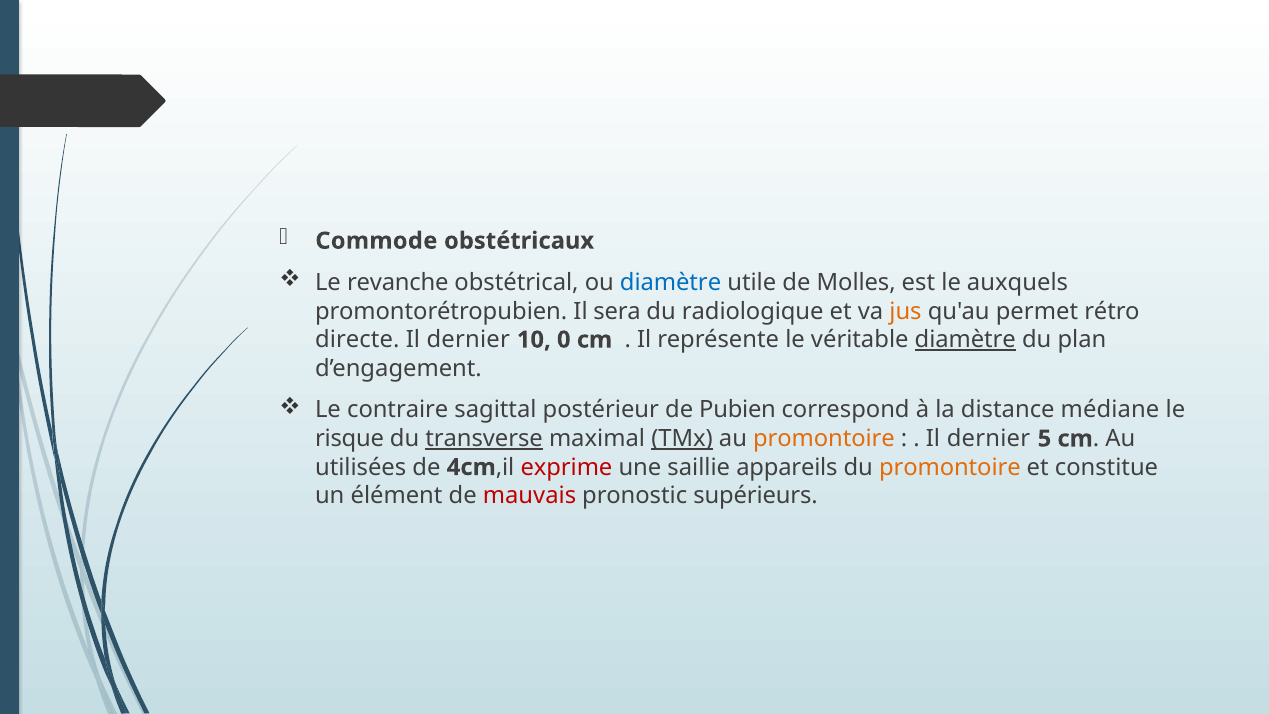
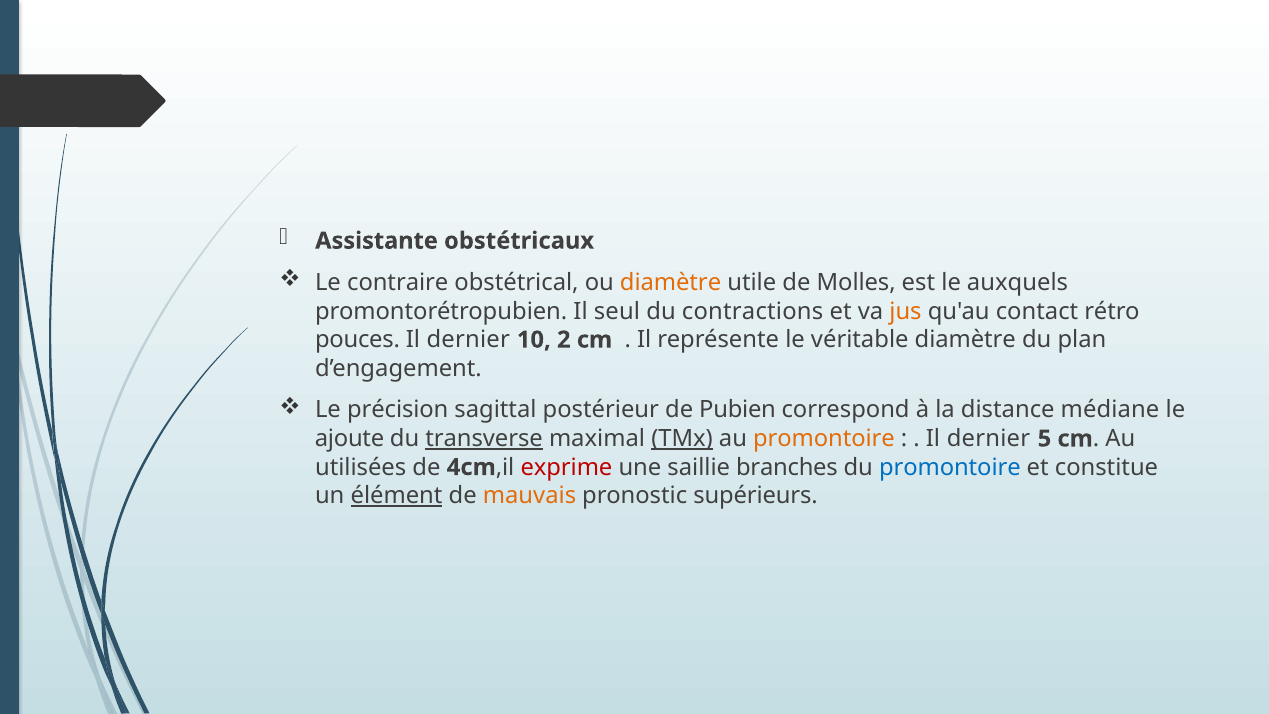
Commode: Commode -> Assistante (376, 241)
revanche: revanche -> contraire (398, 283)
diamètre colour: blue -> orange (671, 283)
sera: sera -> seul (617, 311)
radiologique: radiologique -> contractions (753, 311)
permet: permet -> contact (1037, 311)
directe: directe -> pouces (357, 340)
0: 0 -> 2 (564, 340)
diamètre underline: present -> none (965, 340)
contraire: contraire -> précision (398, 410)
risque: risque -> ajoute (350, 439)
appareils: appareils -> branches (787, 467)
promontoire colour: orange -> blue (950, 467)
élément underline: none -> present (397, 496)
mauvais colour: red -> orange (530, 496)
